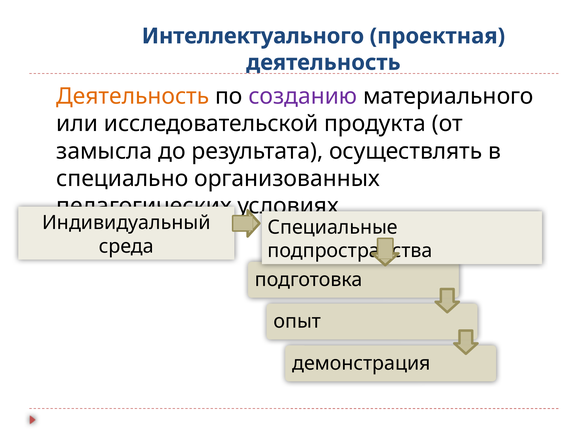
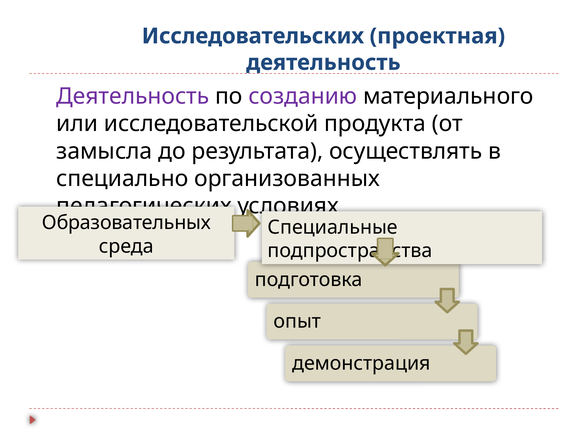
Интеллектуального: Интеллектуального -> Исследовательских (253, 36)
Деятельность colour: orange -> purple (133, 96)
Индивидуальный: Индивидуальный -> Образовательных (126, 223)
